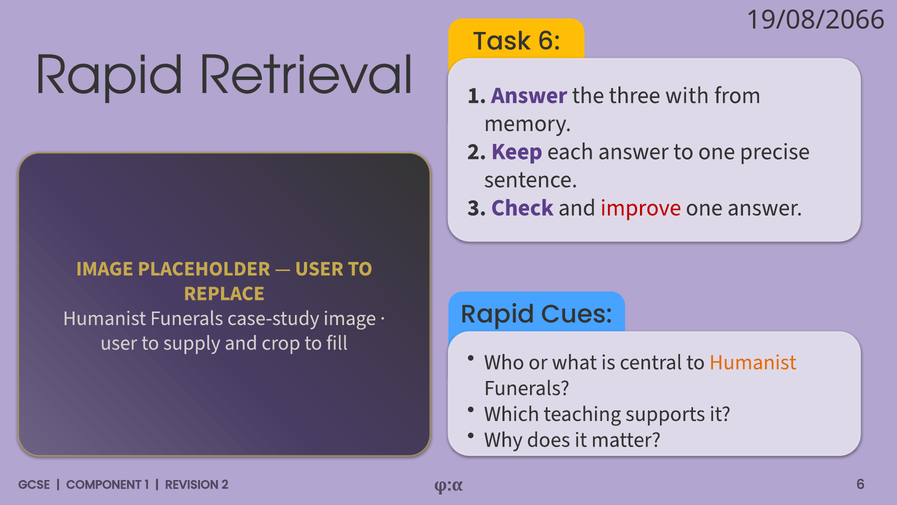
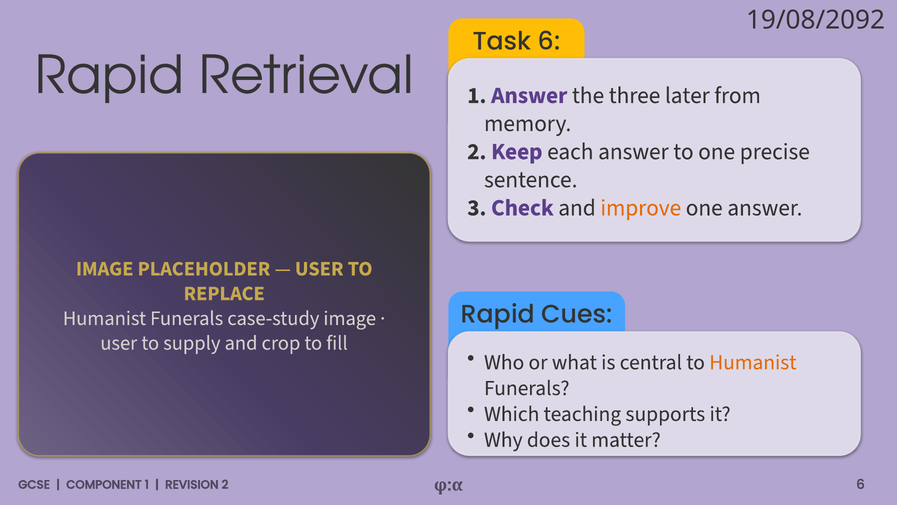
19/08/2066: 19/08/2066 -> 19/08/2092 (816, 20)
with: with -> later (687, 95)
improve colour: red -> orange (641, 207)
